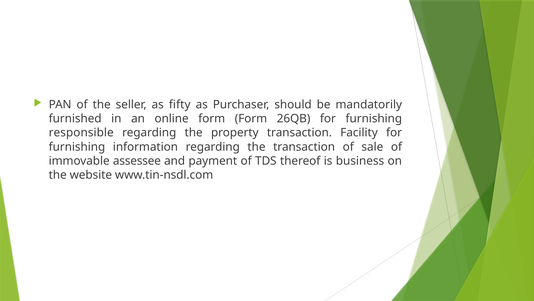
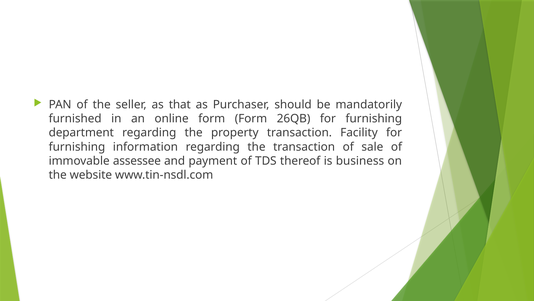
fifty: fifty -> that (180, 104)
responsible: responsible -> department (81, 133)
